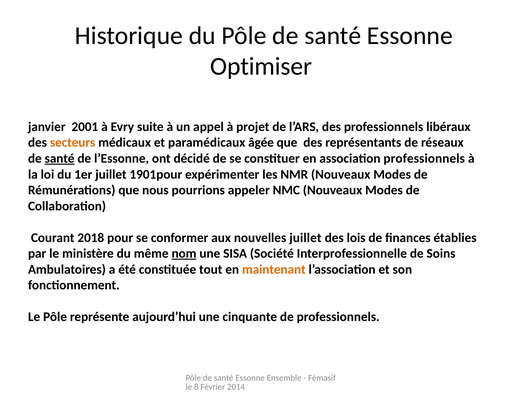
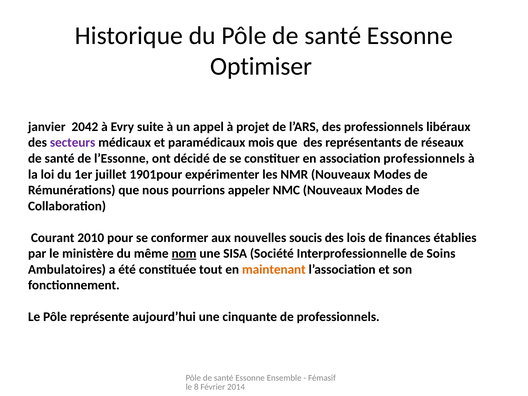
2001: 2001 -> 2042 (85, 127)
secteurs colour: orange -> purple (73, 143)
âgée: âgée -> mois (261, 143)
santé underline: present -> none (60, 158)
2018: 2018 -> 2010 (91, 238)
nouvelles juillet: juillet -> soucis (306, 238)
